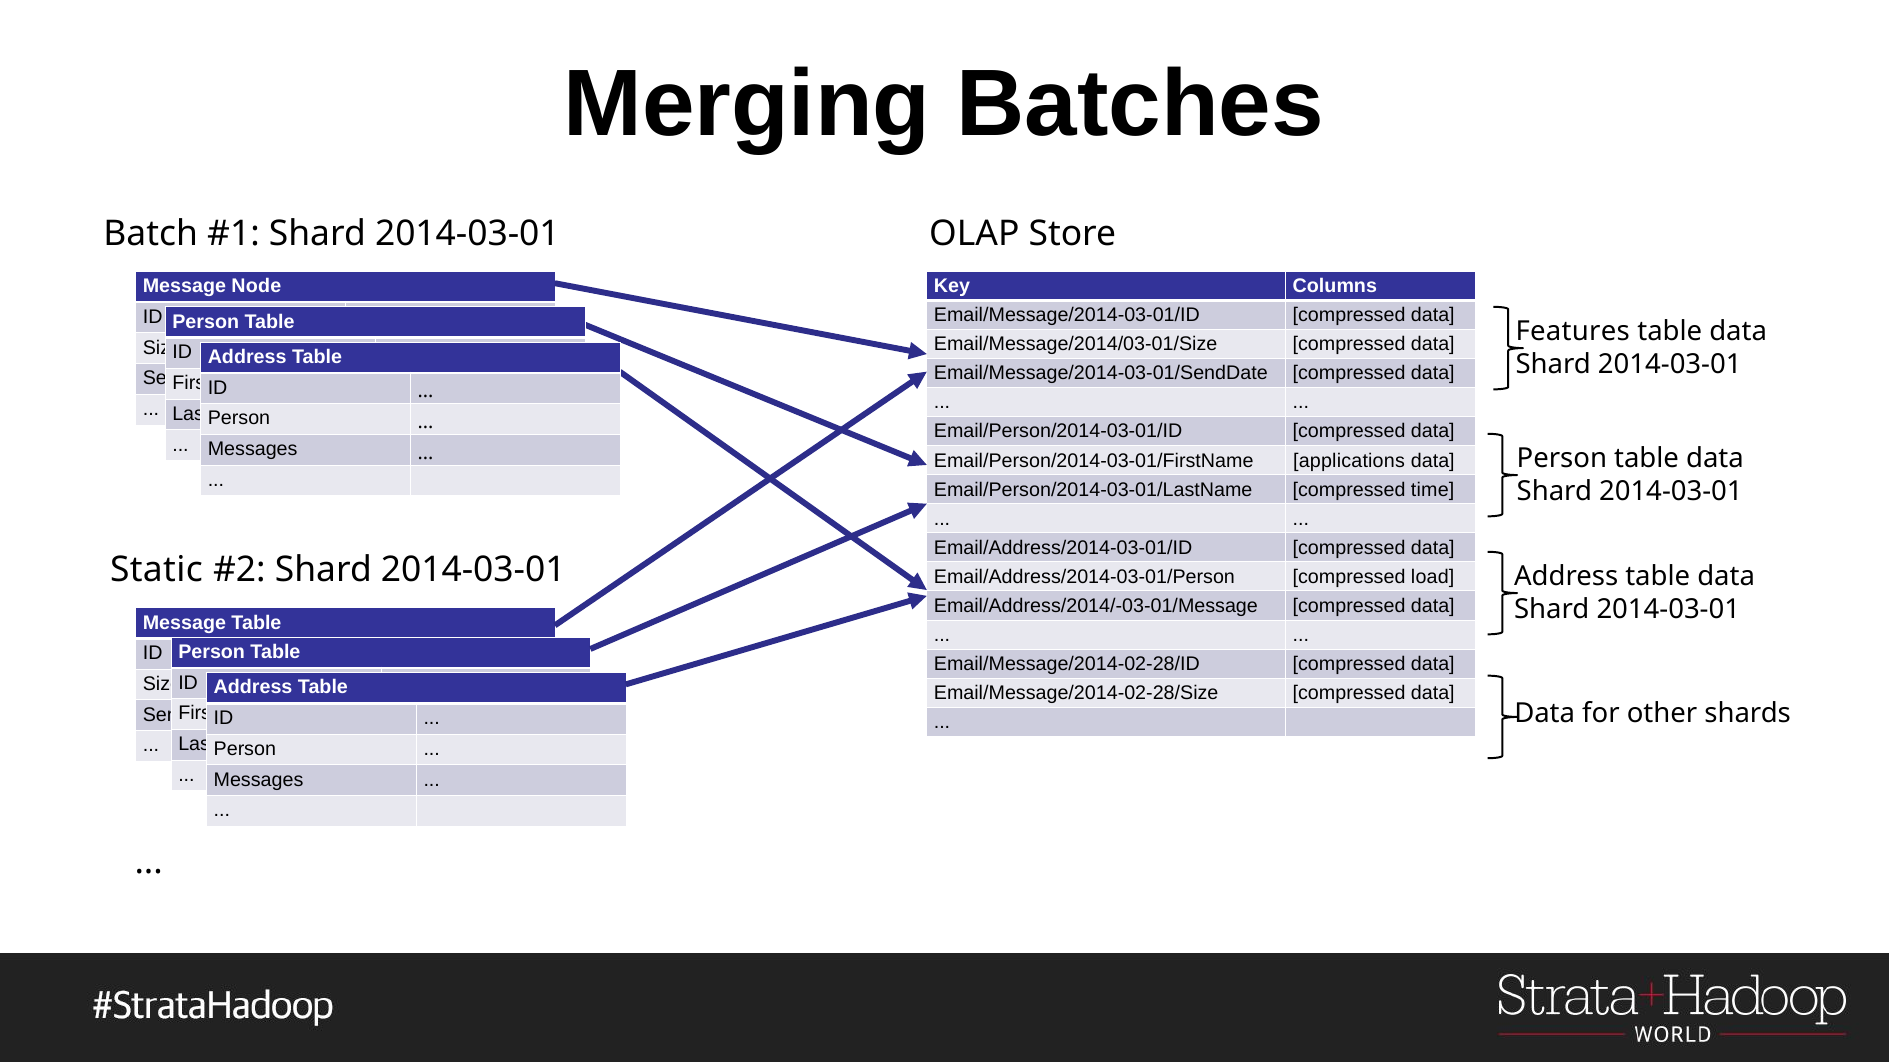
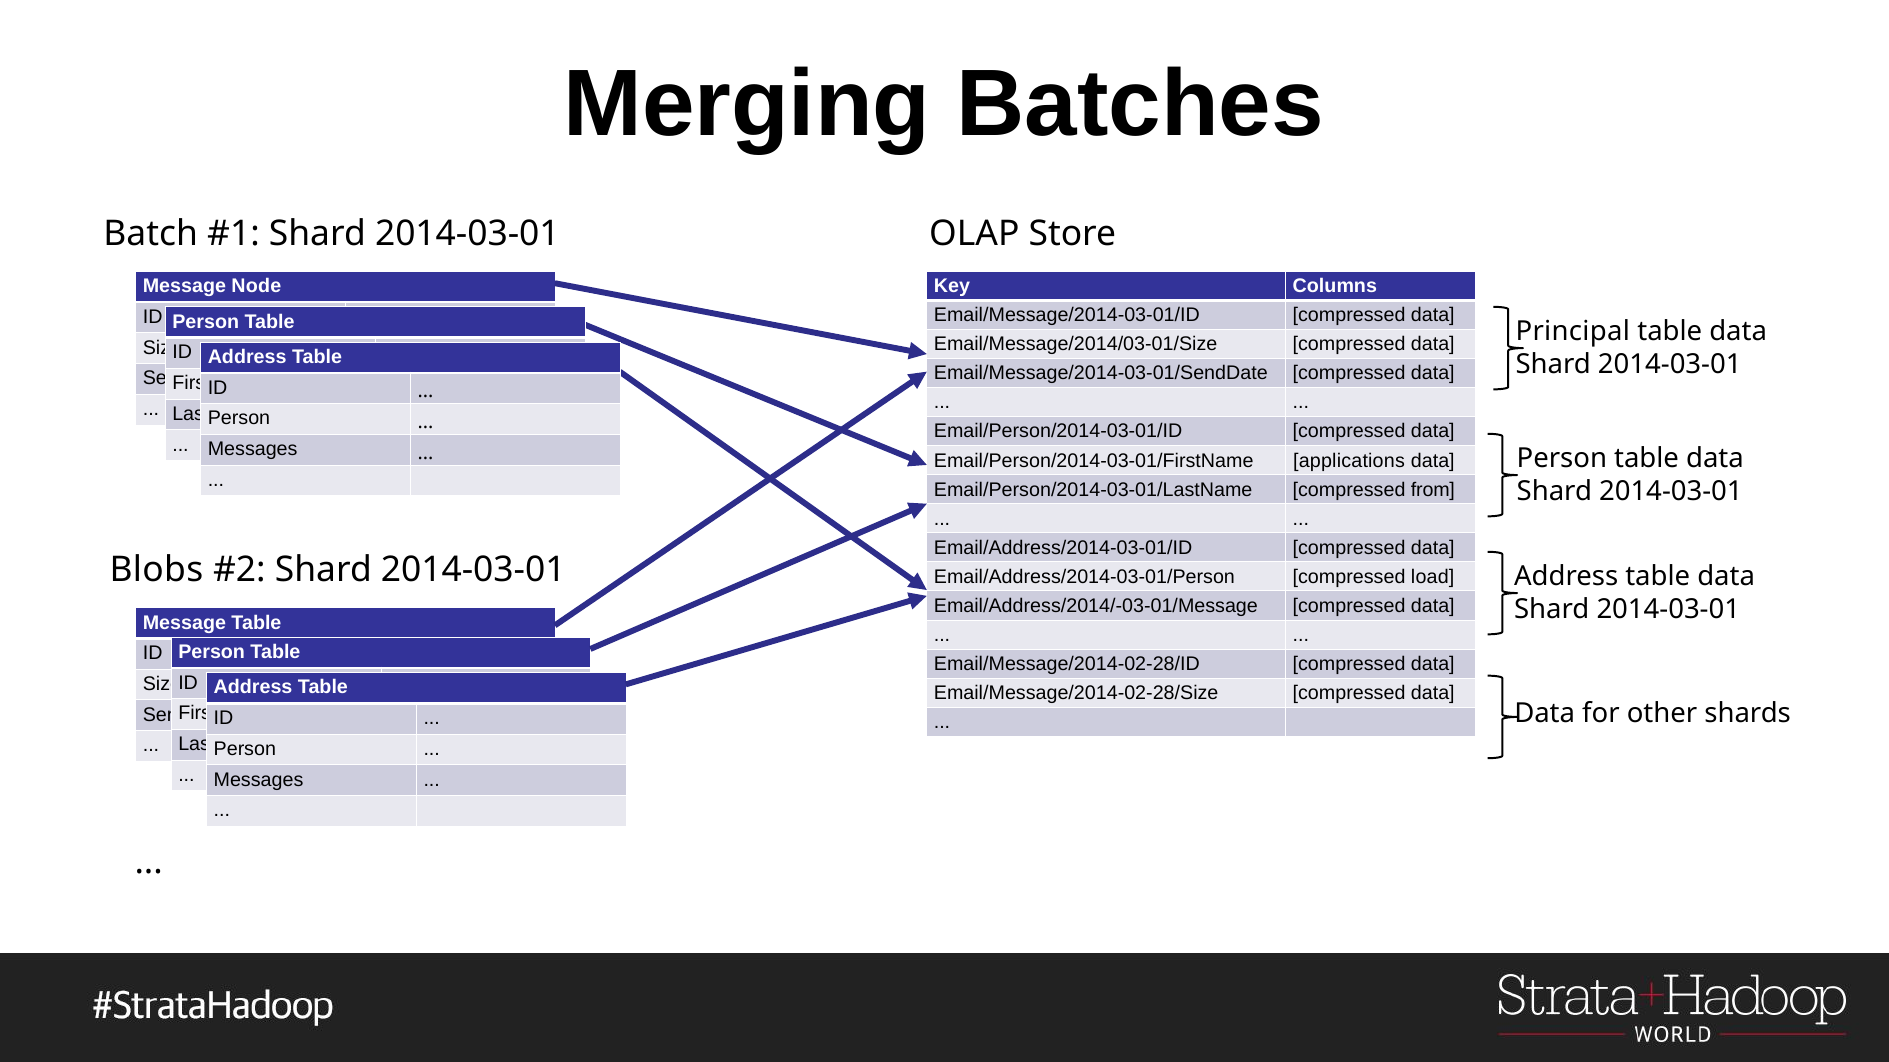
Features: Features -> Principal (1573, 332)
time: time -> from (1433, 490)
Static: Static -> Blobs (156, 570)
